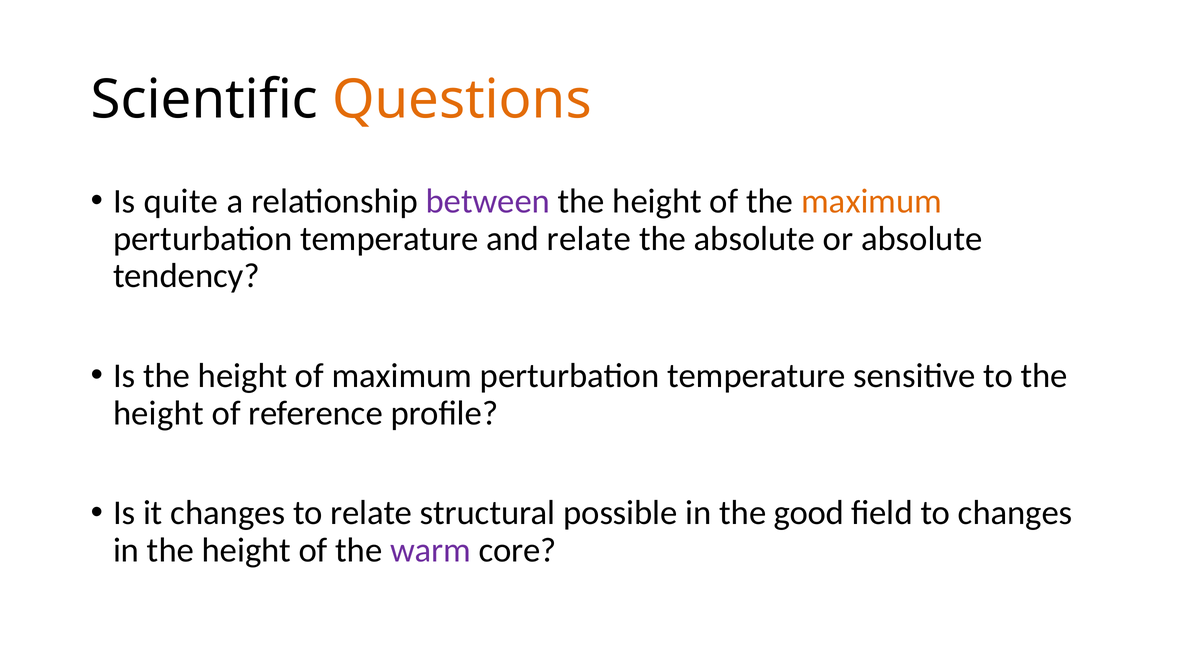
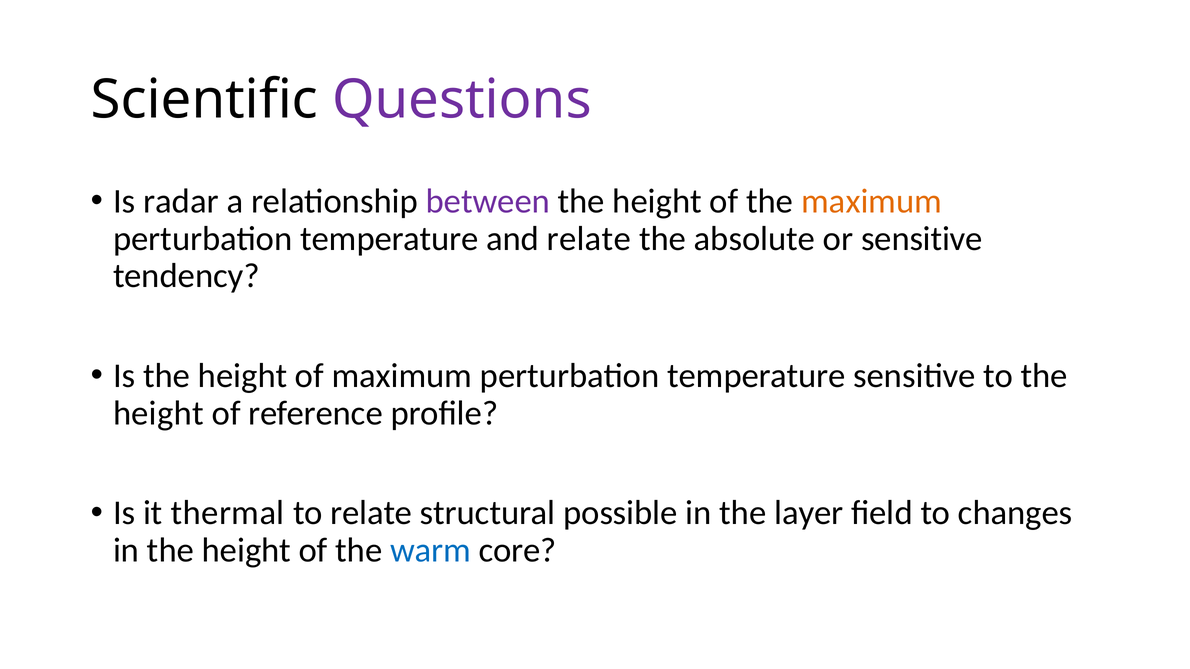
Questions colour: orange -> purple (462, 100)
quite: quite -> radar (181, 201)
or absolute: absolute -> sensitive (922, 239)
it changes: changes -> thermal (228, 513)
good: good -> layer (809, 513)
warm colour: purple -> blue (431, 551)
